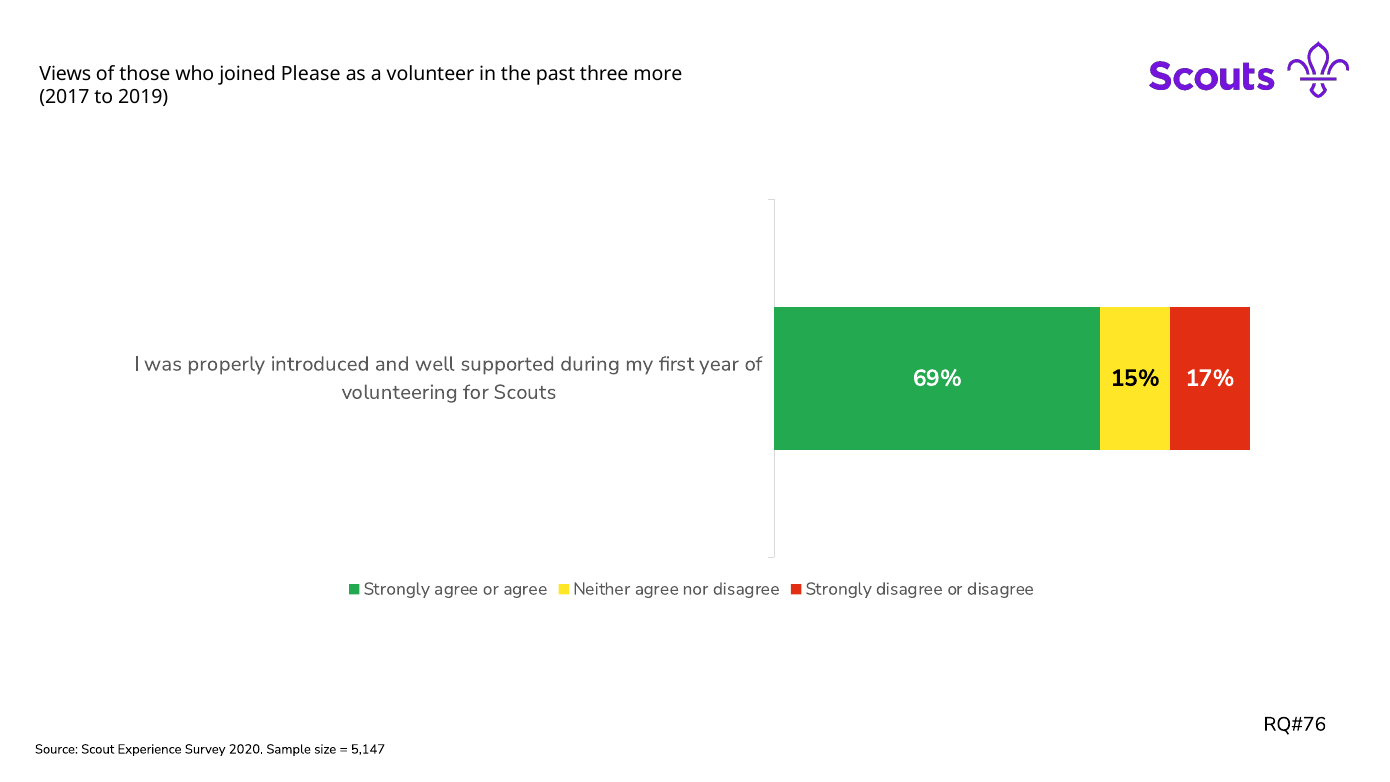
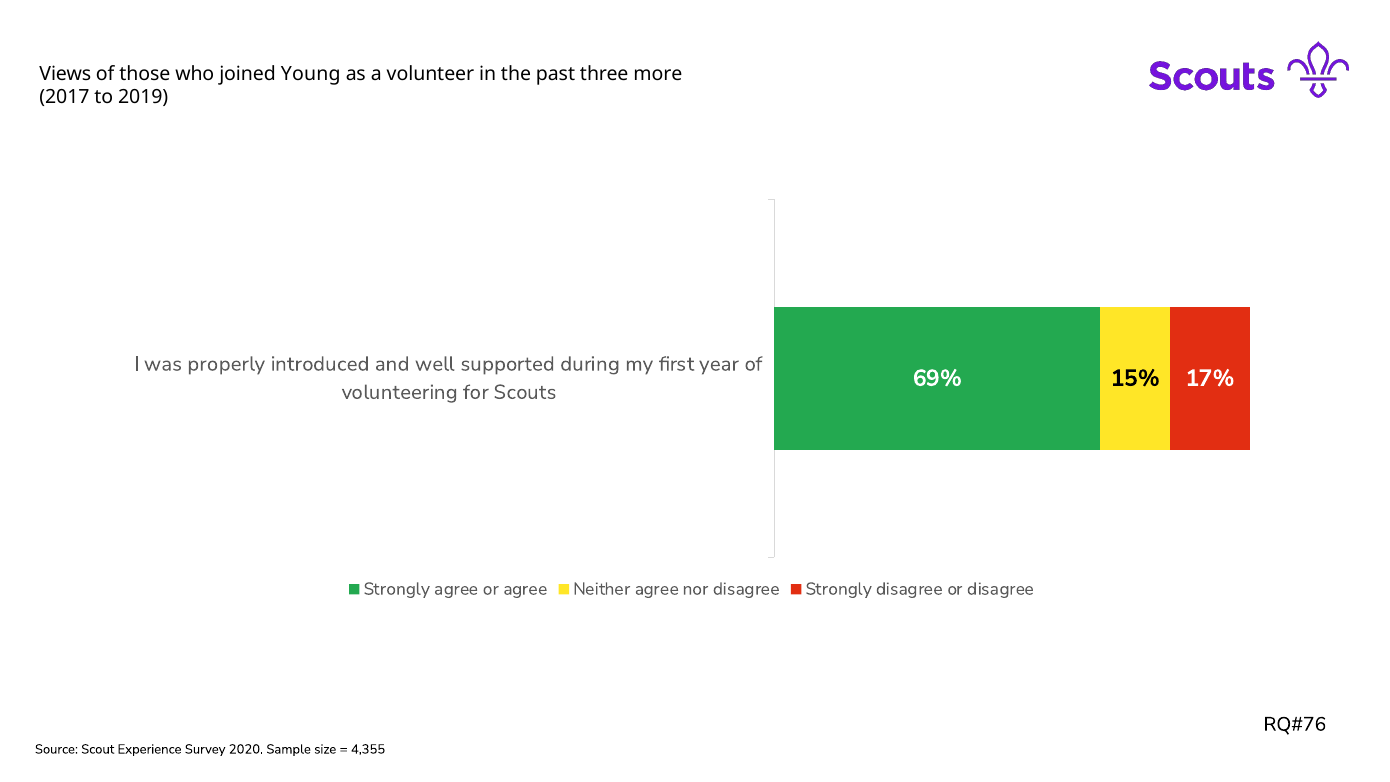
Please: Please -> Young (311, 74)
5,147: 5,147 -> 4,355 (368, 749)
